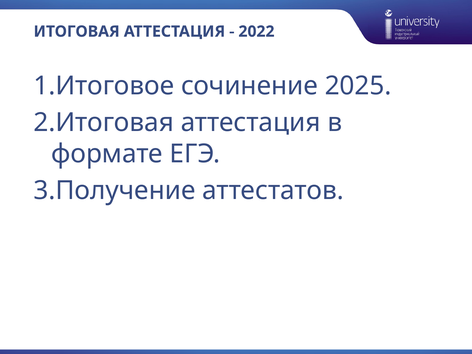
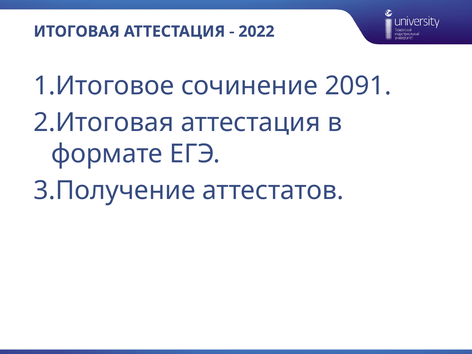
2025: 2025 -> 2091 (358, 86)
